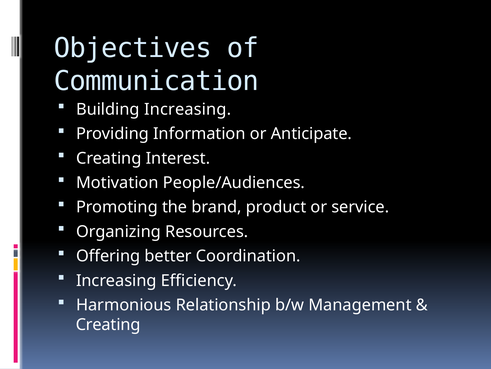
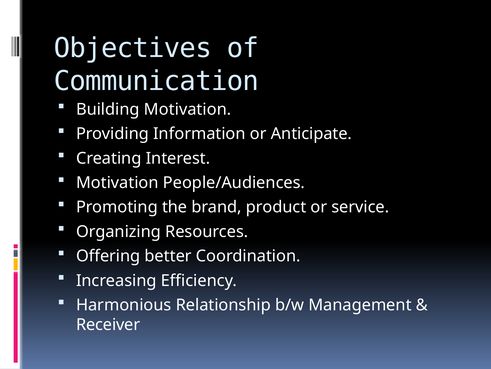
Building Increasing: Increasing -> Motivation (188, 109)
Creating: Creating -> Receiver (108, 324)
